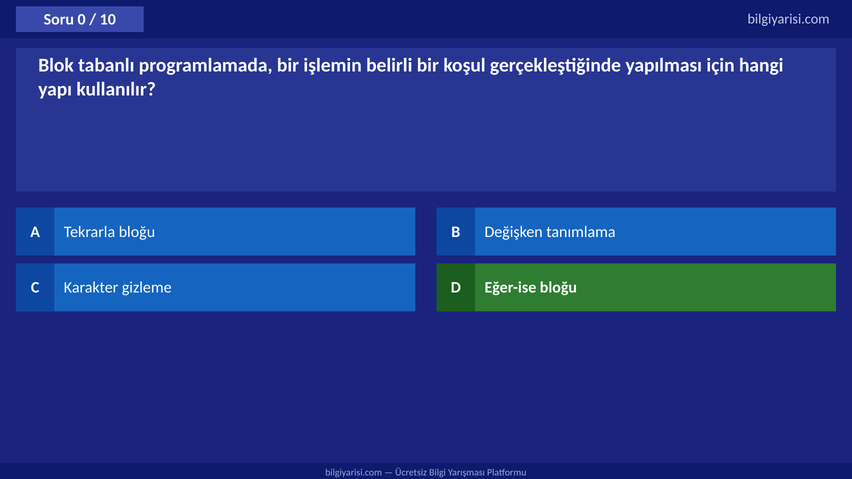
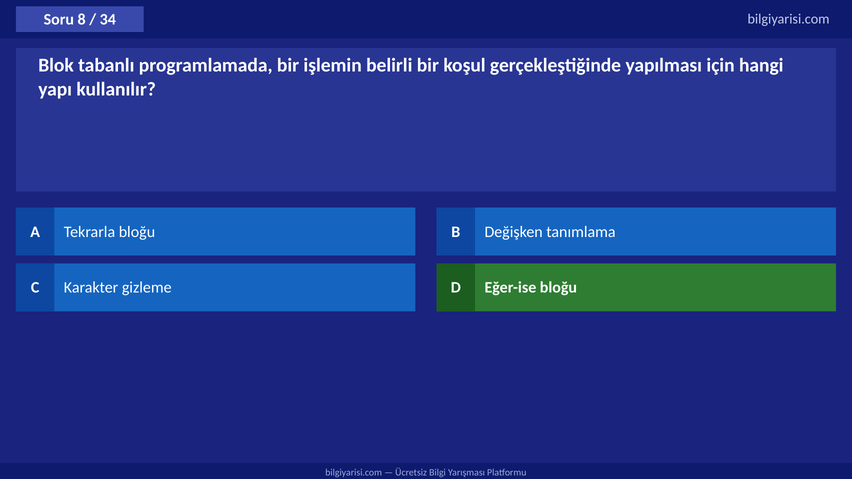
0: 0 -> 8 (82, 19)
10: 10 -> 34 (108, 19)
